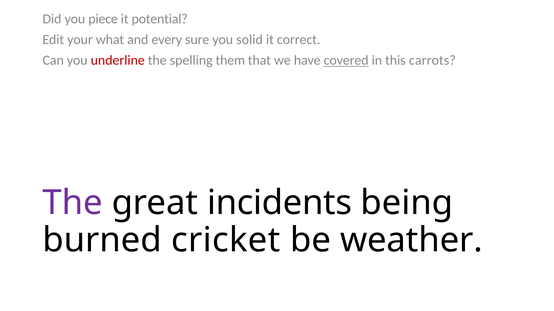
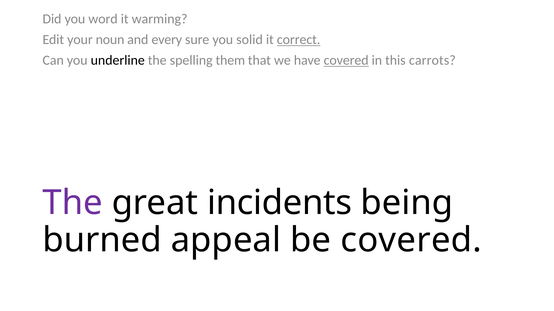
piece: piece -> word (103, 19)
potential: potential -> warming (160, 19)
what: what -> noun (110, 40)
correct underline: none -> present (299, 40)
underline colour: red -> black (118, 60)
cricket: cricket -> appeal (226, 240)
be weather: weather -> covered (411, 240)
